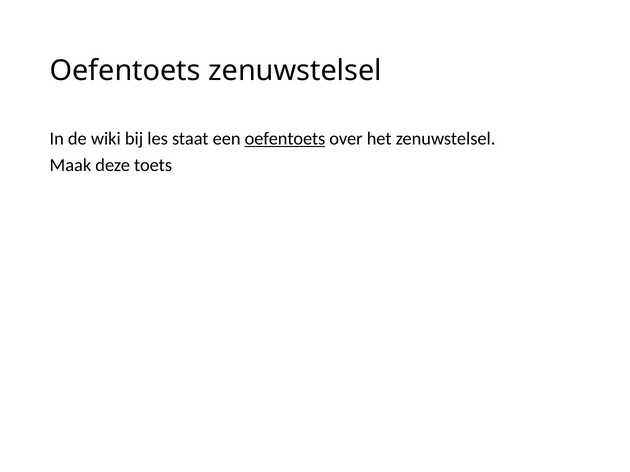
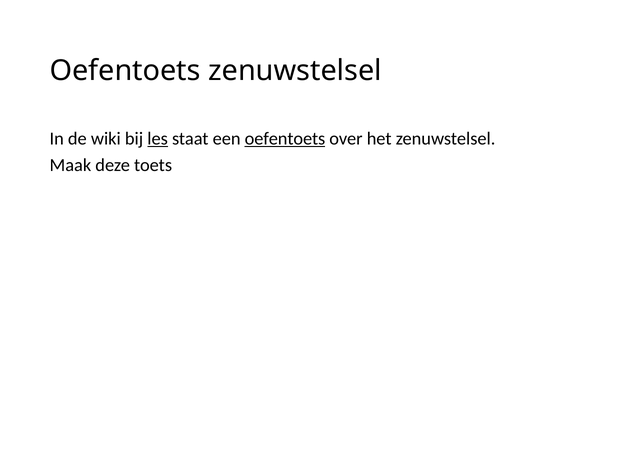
les underline: none -> present (158, 139)
